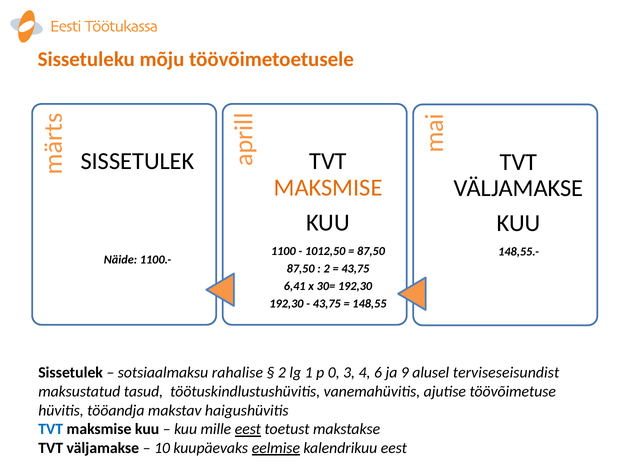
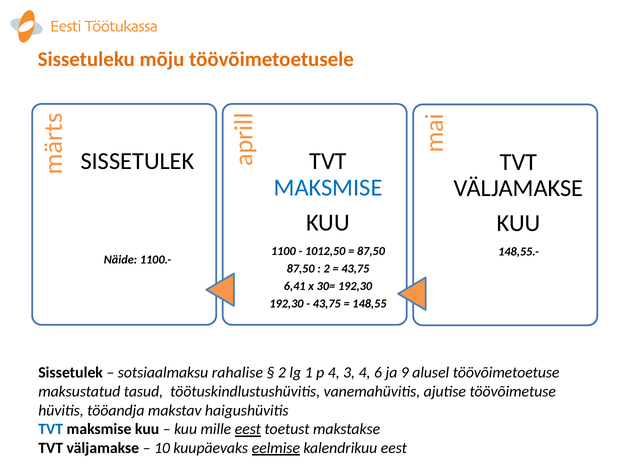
MAKSMISE colour: orange -> blue (328, 188)
p 0: 0 -> 4 (334, 373)
terviseseisundist: terviseseisundist -> töövõimetoetuse (506, 373)
